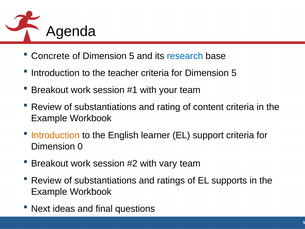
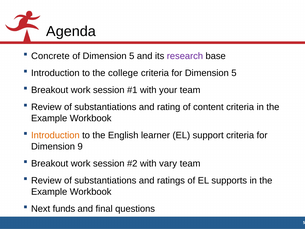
research colour: blue -> purple (185, 56)
teacher: teacher -> college (123, 73)
0: 0 -> 9 (80, 146)
ideas: ideas -> funds (64, 209)
